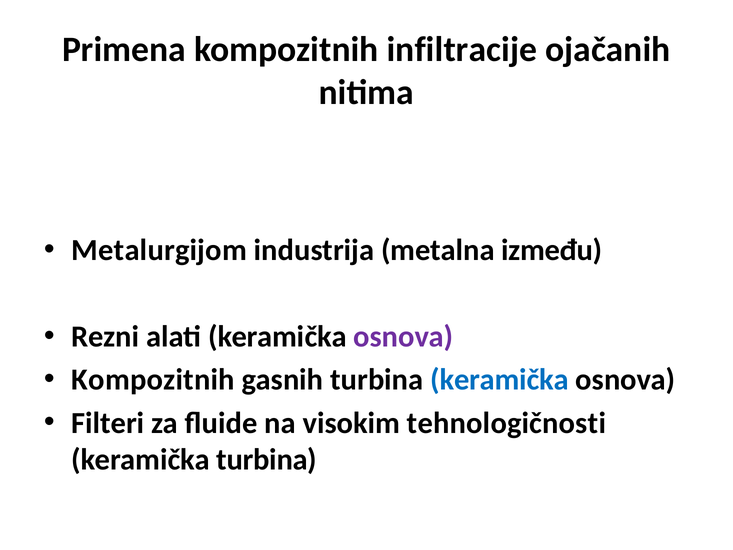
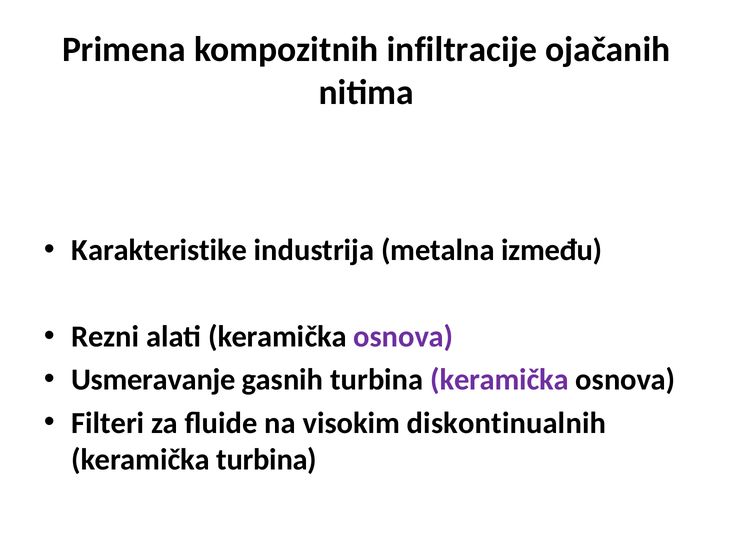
Metalurgijom: Metalurgijom -> Karakteristike (159, 250)
Kompozitnih: Kompozitnih -> Usmeravanje (153, 380)
keramička colour: blue -> purple (499, 380)
tehnologičnosti: tehnologičnosti -> diskontinualnih (507, 423)
